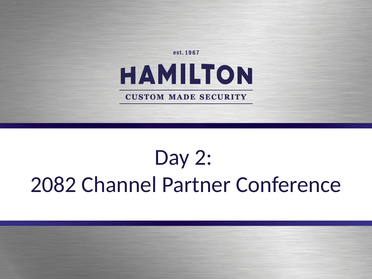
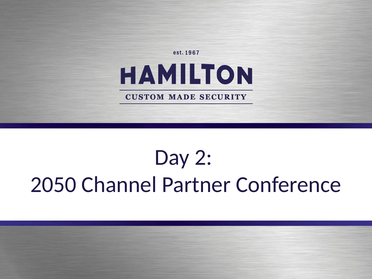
2082: 2082 -> 2050 (53, 185)
